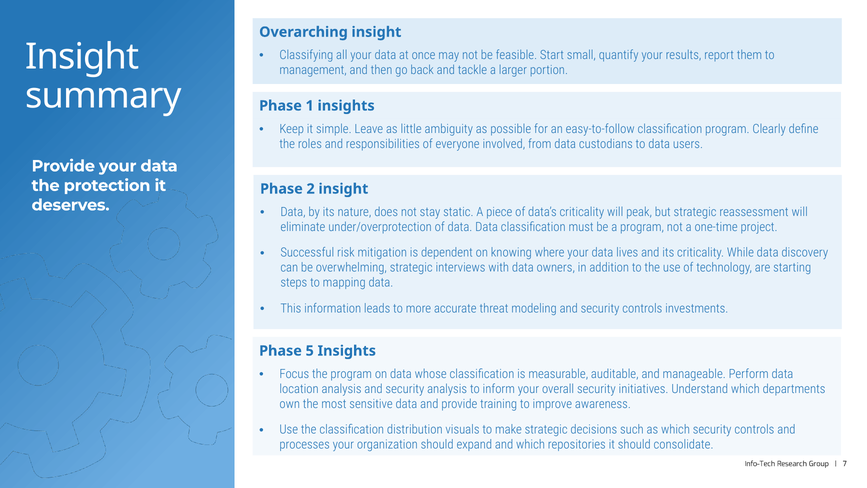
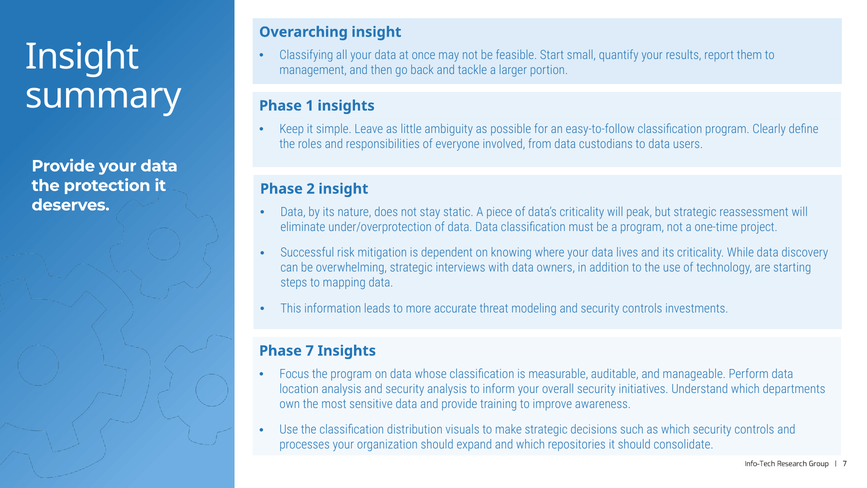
Phase 5: 5 -> 7 (310, 351)
